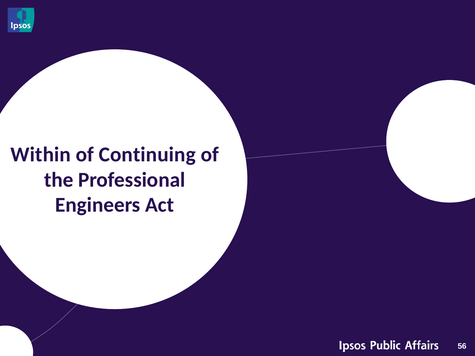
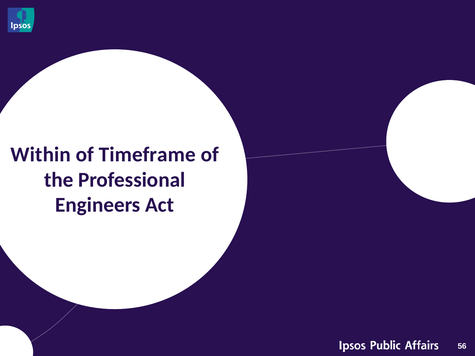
Continuing: Continuing -> Timeframe (147, 154)
